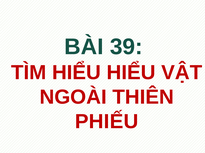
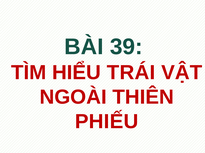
HIỂU HIỂU: HIỂU -> TRÁI (131, 73)
